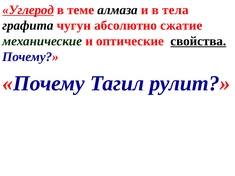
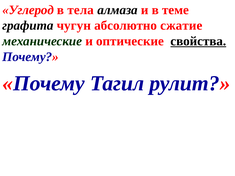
Углерод underline: present -> none (28, 10)
теме: теме -> тела (81, 10)
тела: тела -> теме (175, 10)
